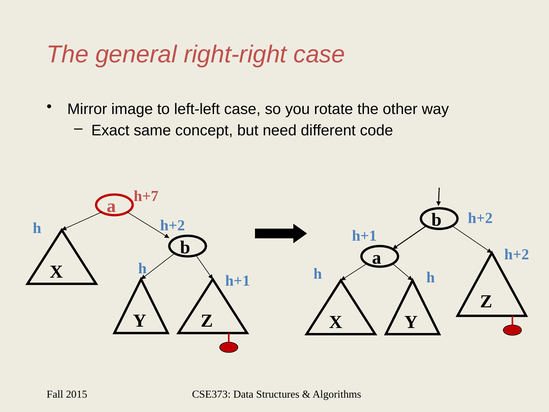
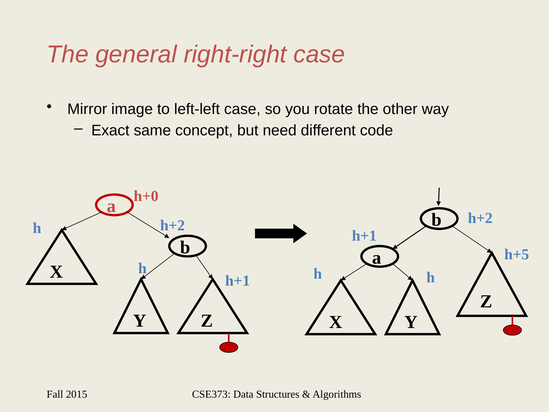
h+7: h+7 -> h+0 (146, 196)
h+2: h+2 -> h+5 (517, 254)
